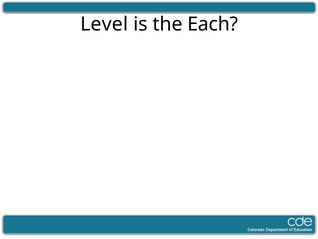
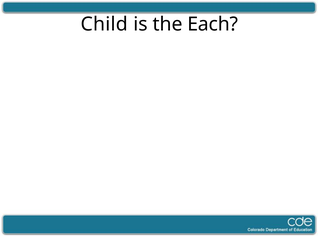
Level: Level -> Child (104, 24)
